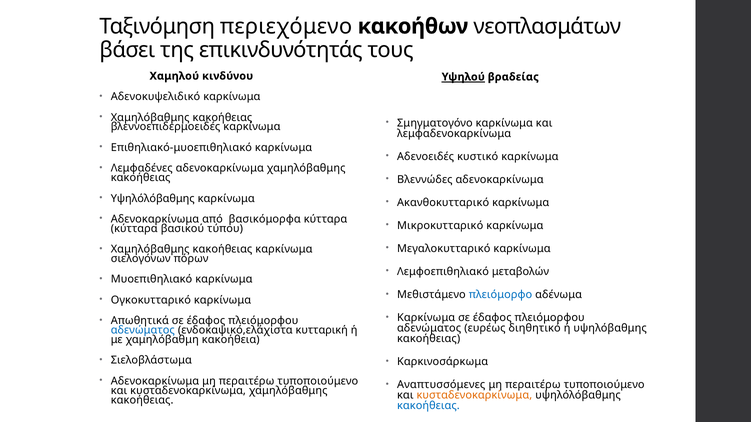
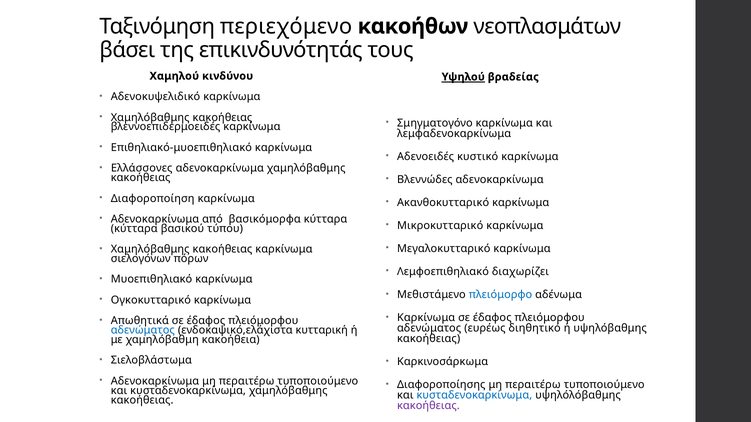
Λεμφαδένες: Λεμφαδένες -> Ελλάσσονες (142, 168)
Υψηλόλόβαθμης: Υψηλόλόβαθμης -> Διαφοροποίηση (153, 199)
μεταβολών: μεταβολών -> διαχωρίζει (520, 272)
Αναπτυσσόμενες: Αναπτυσσόμενες -> Διαφοροποίησης (441, 385)
κυσταδενοκαρκίνωμα colour: orange -> blue (474, 395)
κακοήθειας colour: blue -> purple (428, 406)
